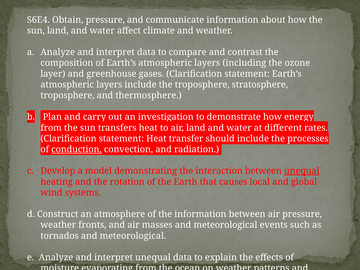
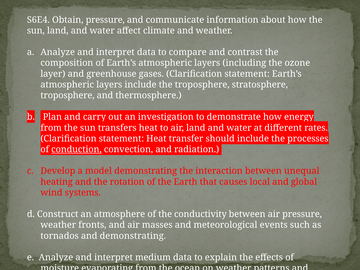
unequal underline: present -> none (302, 171)
the information: information -> conductivity (200, 214)
tornados and meteorological: meteorological -> demonstrating (133, 236)
interpret unequal: unequal -> medium (153, 257)
